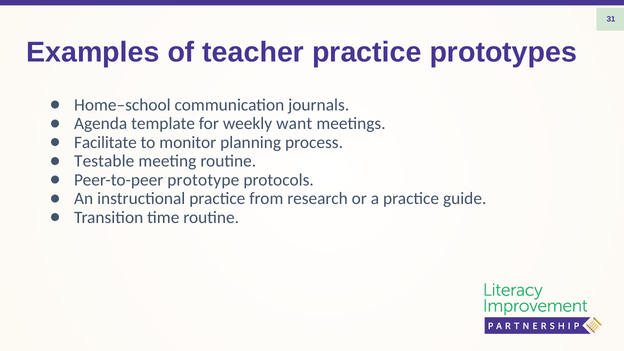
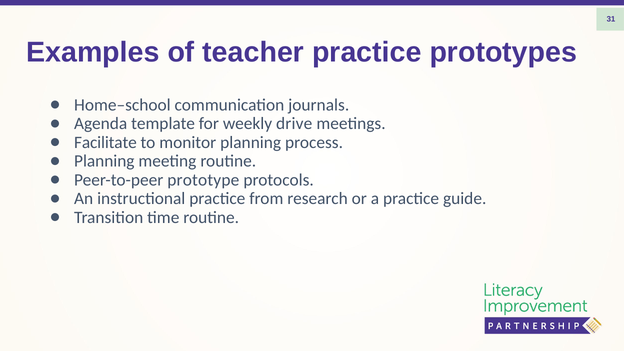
want: want -> drive (294, 124)
Testable: Testable -> Planning (104, 161)
